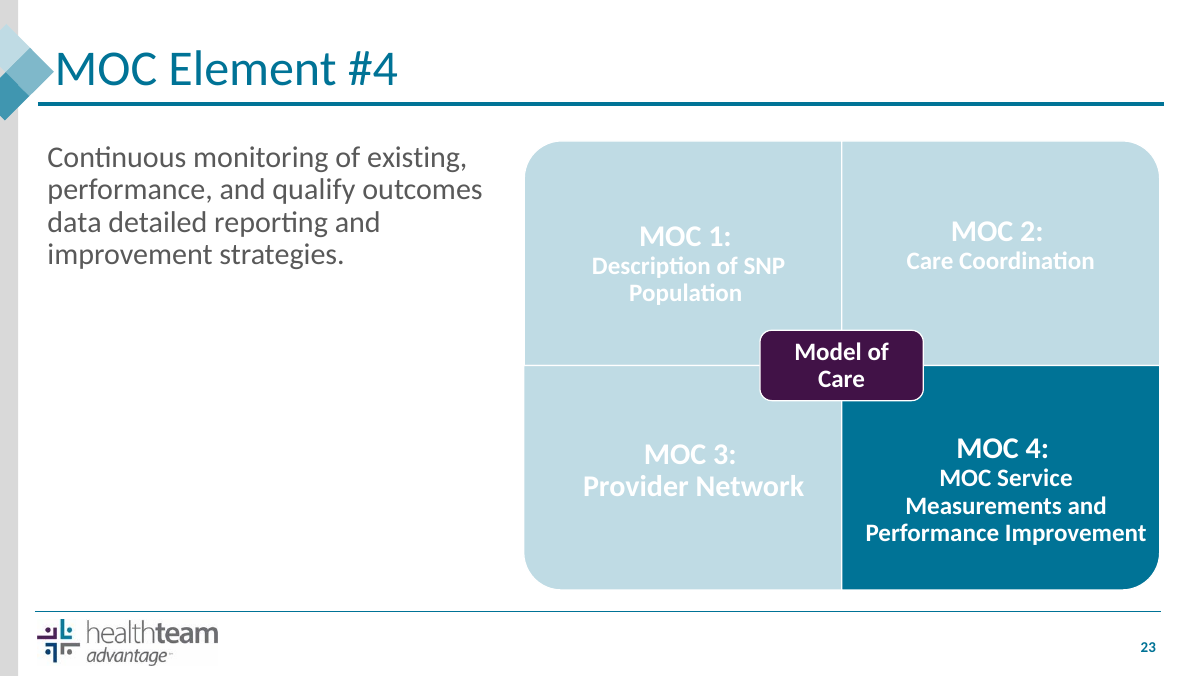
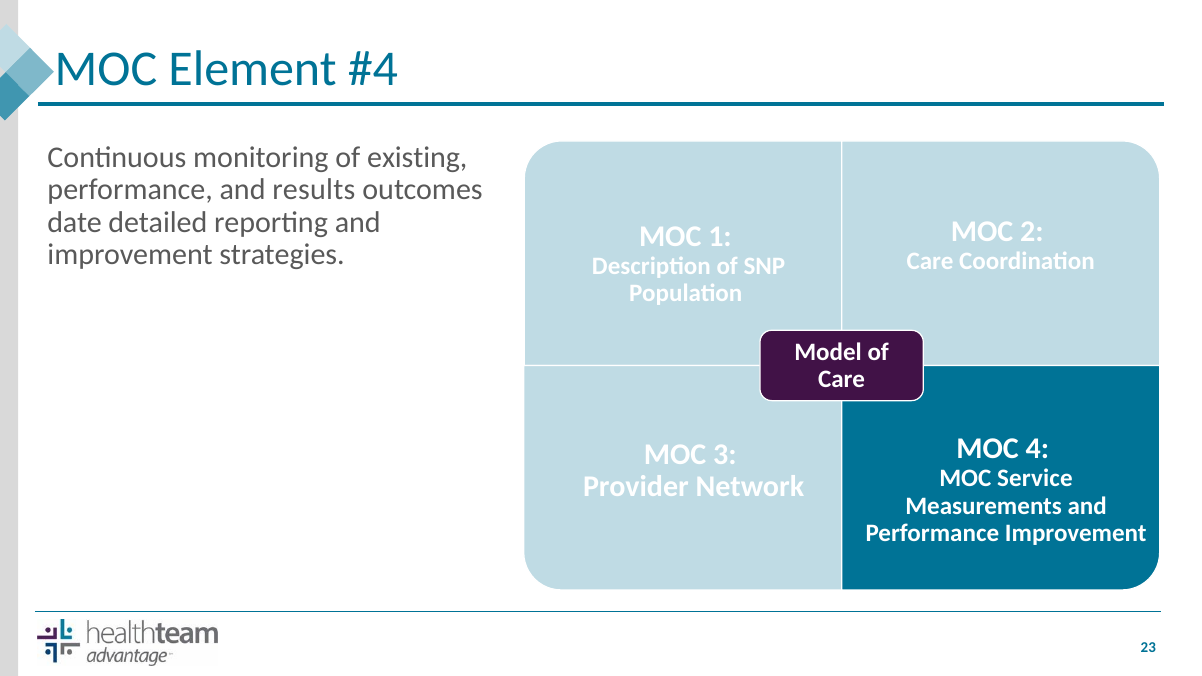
qualify: qualify -> results (314, 190)
data: data -> date (75, 222)
